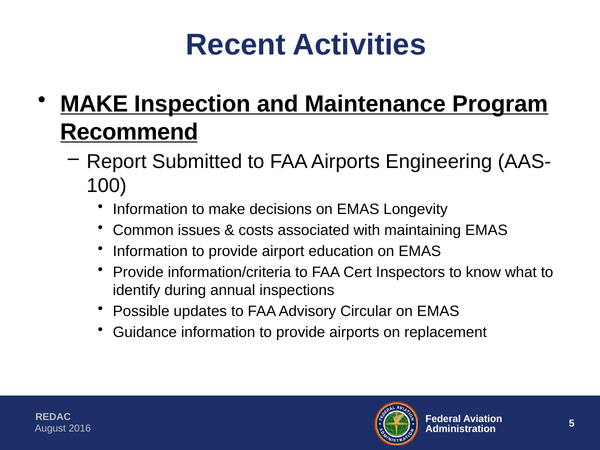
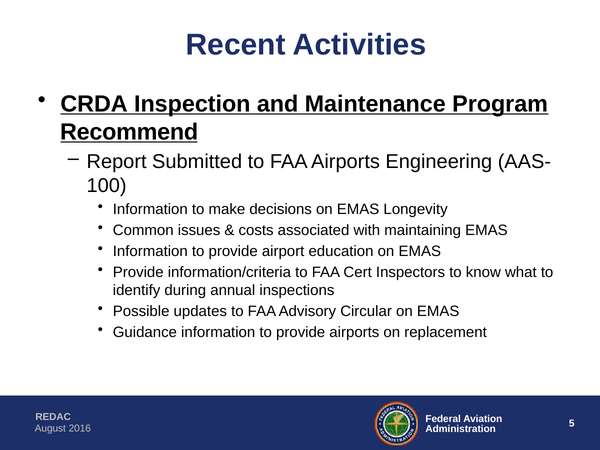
MAKE: MAKE -> CRDA (94, 104)
